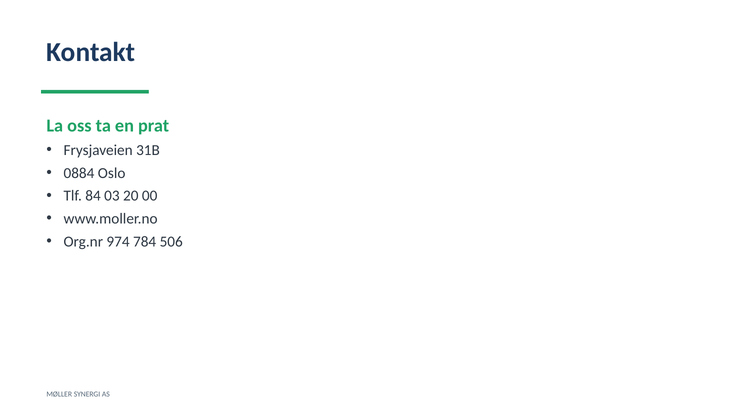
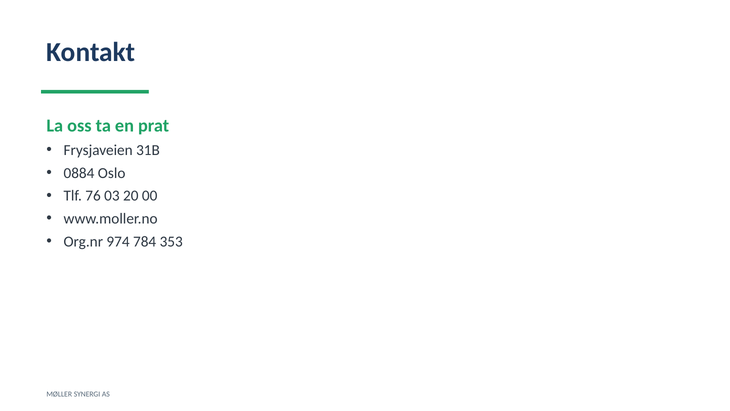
84: 84 -> 76 (93, 196)
506: 506 -> 353 (171, 241)
